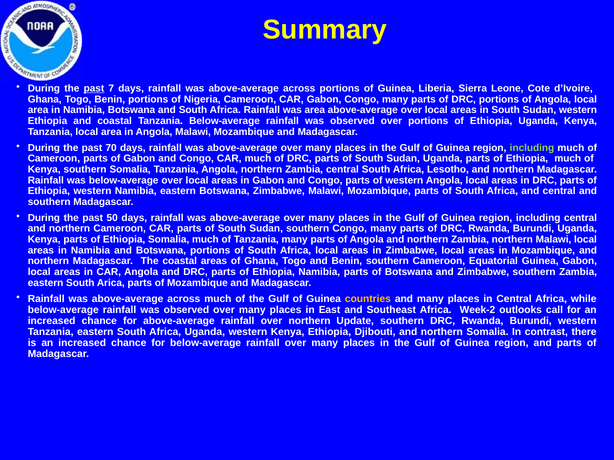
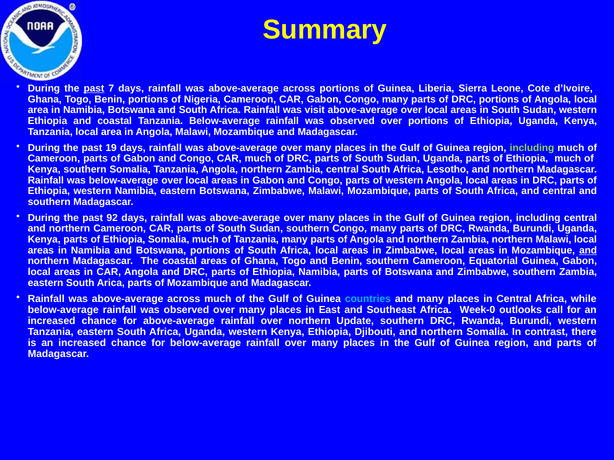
was area: area -> visit (315, 110)
70: 70 -> 19 (111, 148)
50: 50 -> 92 (112, 218)
and underline: none -> present (588, 251)
countries colour: yellow -> light blue (368, 299)
Week-2: Week-2 -> Week-0 (478, 310)
